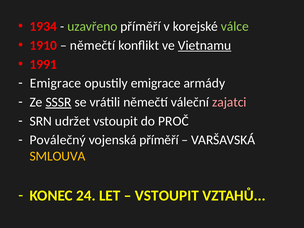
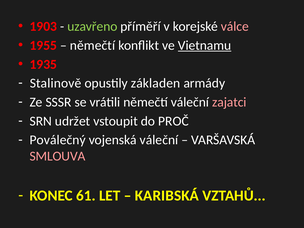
1934: 1934 -> 1903 (43, 26)
válce colour: light green -> pink (235, 26)
1910: 1910 -> 1955 (43, 45)
1991: 1991 -> 1935 (43, 64)
Emigrace: Emigrace -> Stalinově (55, 83)
opustily emigrace: emigrace -> základen (156, 83)
SSSR underline: present -> none (59, 102)
vojenská příměří: příměří -> váleční (159, 140)
SMLOUVA colour: yellow -> pink (58, 156)
24: 24 -> 61 (86, 196)
VSTOUPIT: VSTOUPIT -> KARIBSKÁ (167, 196)
